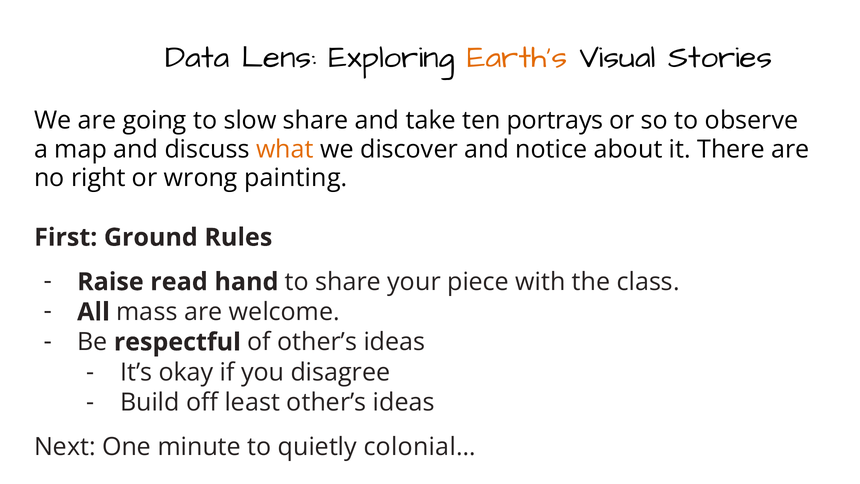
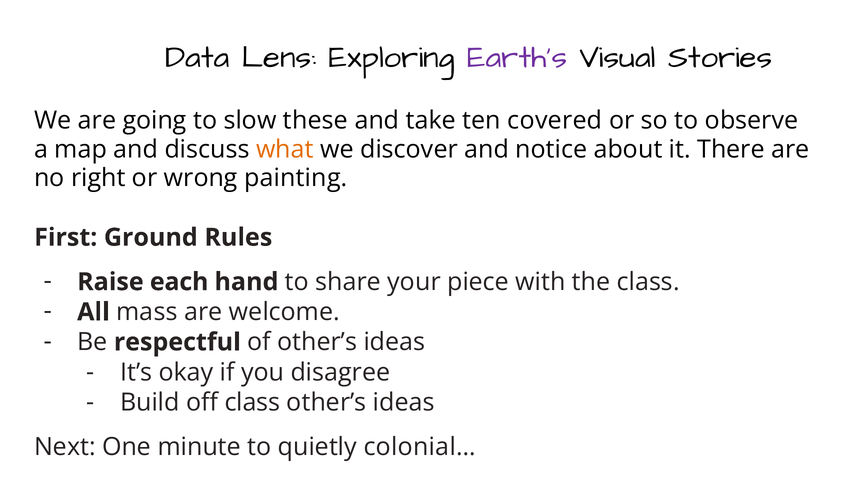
Earth’s colour: orange -> purple (517, 57)
slow share: share -> these (316, 121)
portrays: portrays -> covered (555, 121)
read: read -> each (179, 282)
off least: least -> class (252, 402)
